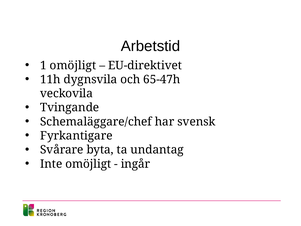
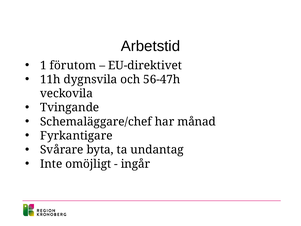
1 omöjligt: omöjligt -> förutom (73, 65)
65-47h: 65-47h -> 56-47h (162, 79)
svensk: svensk -> månad (197, 122)
